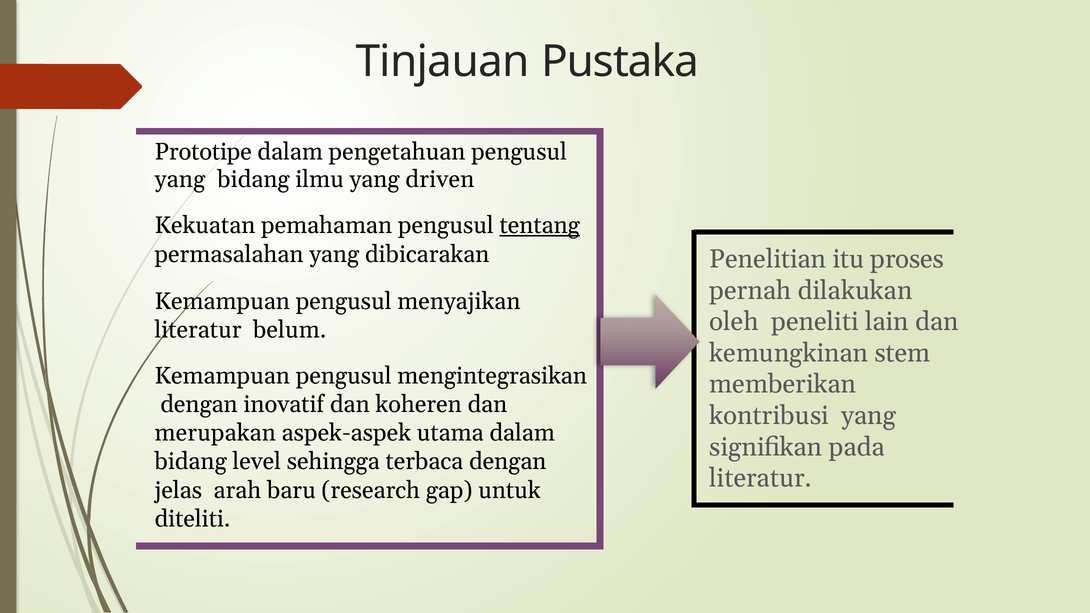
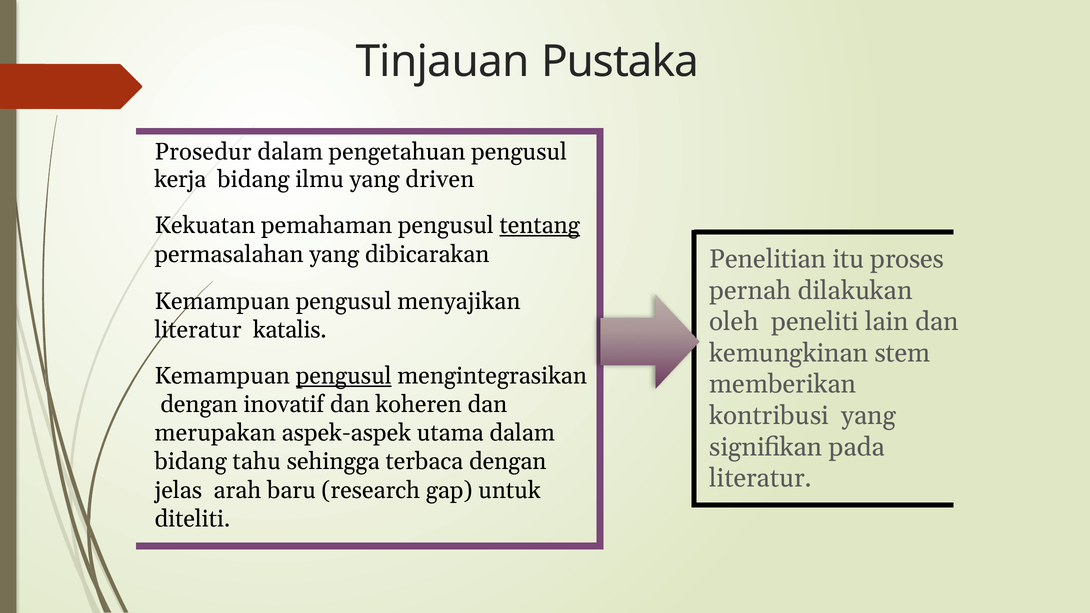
Prototipe: Prototipe -> Prosedur (203, 152)
yang: yang -> kerja (180, 180)
belum: belum -> katalis (290, 330)
pengusul underline: none -> present (344, 376)
level: level -> tahu (257, 462)
